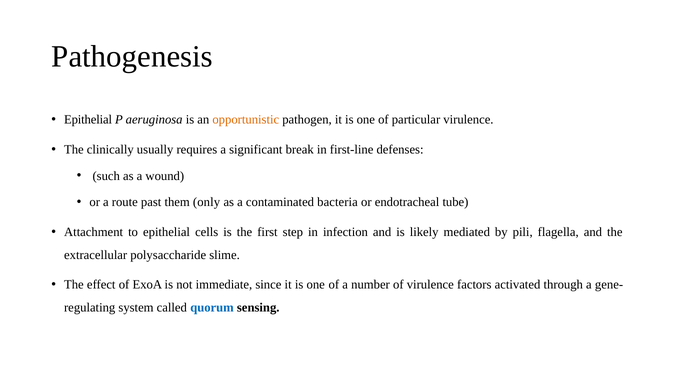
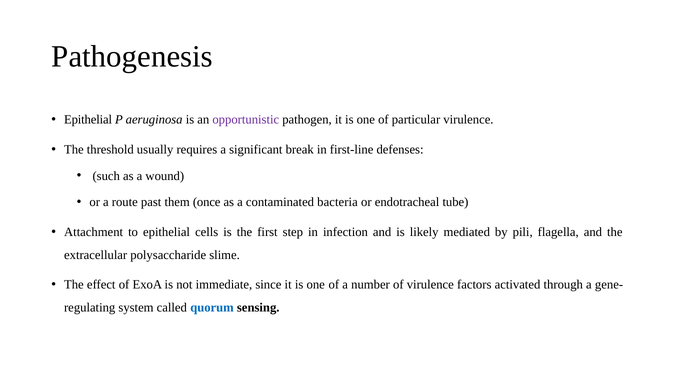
opportunistic colour: orange -> purple (246, 120)
clinically: clinically -> threshold (110, 149)
only: only -> once (207, 202)
